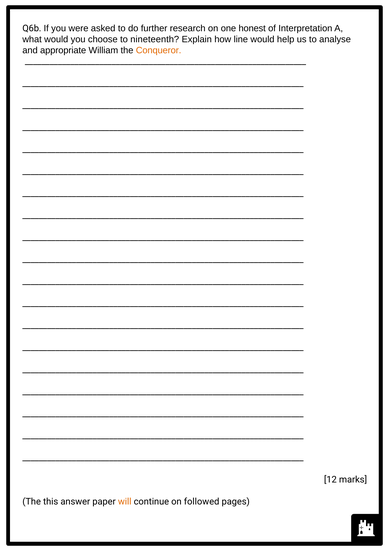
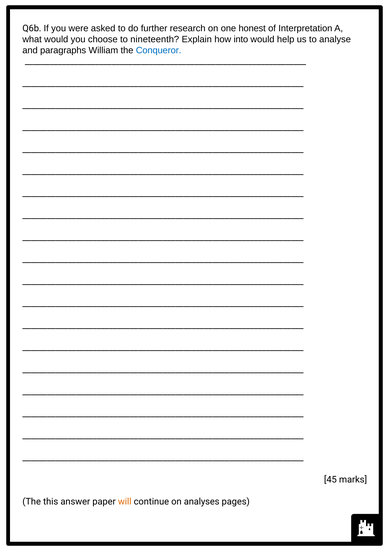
line: line -> into (241, 39)
appropriate: appropriate -> paragraphs (63, 50)
Conqueror colour: orange -> blue (159, 50)
12: 12 -> 45 (330, 479)
followed: followed -> analyses (202, 501)
